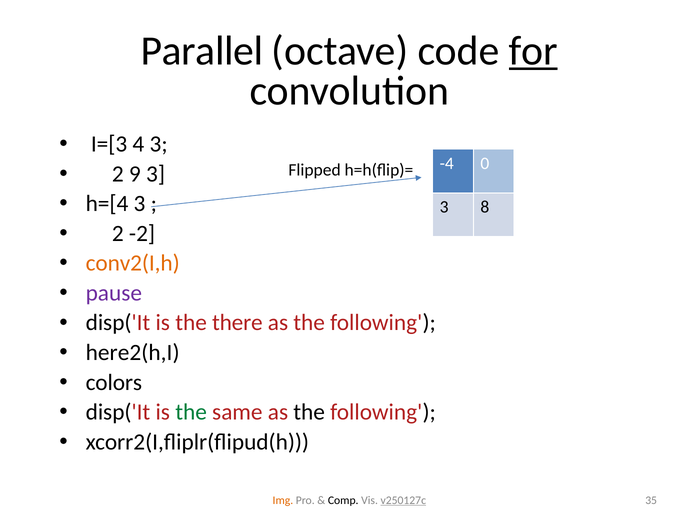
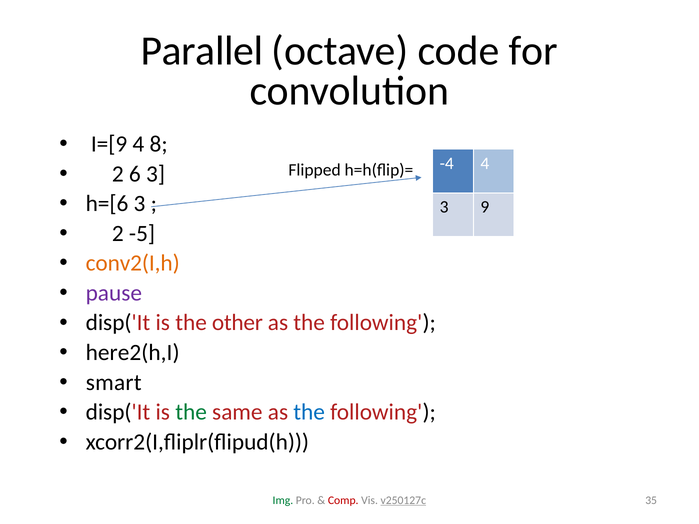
for underline: present -> none (533, 51)
I=[3: I=[3 -> I=[9 (109, 144)
4 3: 3 -> 8 (159, 144)
-4 0: 0 -> 4 (485, 164)
9: 9 -> 6 (135, 174)
h=[4: h=[4 -> h=[6 (107, 204)
8: 8 -> 9 (485, 207)
-2: -2 -> -5 (142, 234)
there: there -> other (237, 323)
colors: colors -> smart (114, 383)
the colour: black -> blue (309, 412)
Img colour: orange -> green (283, 501)
Comp colour: black -> red (343, 501)
